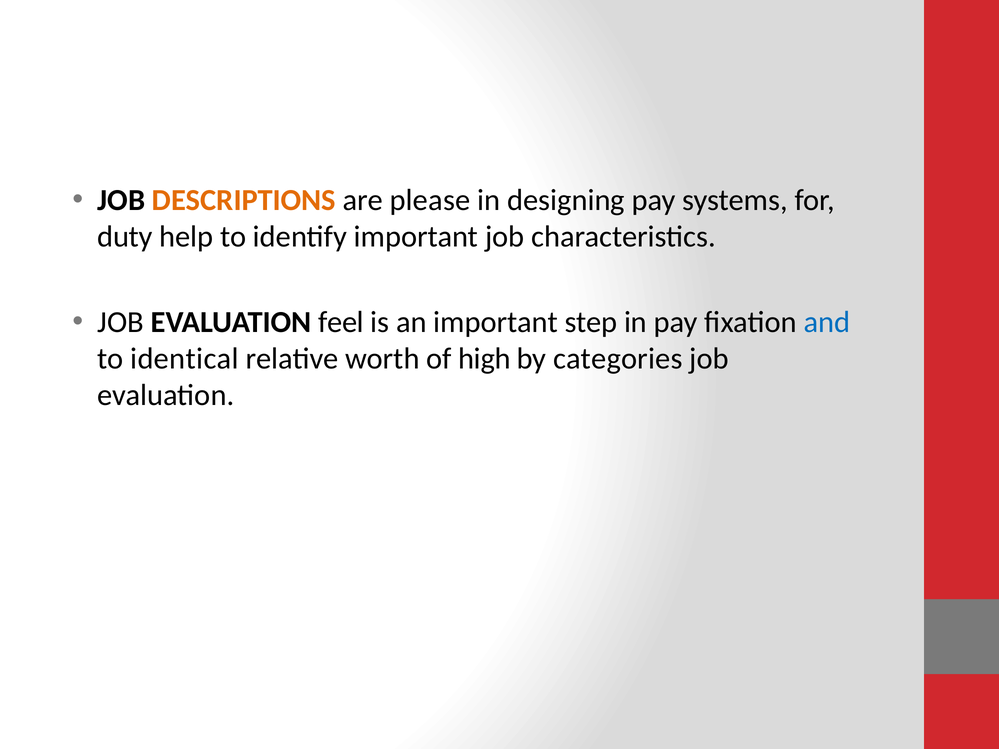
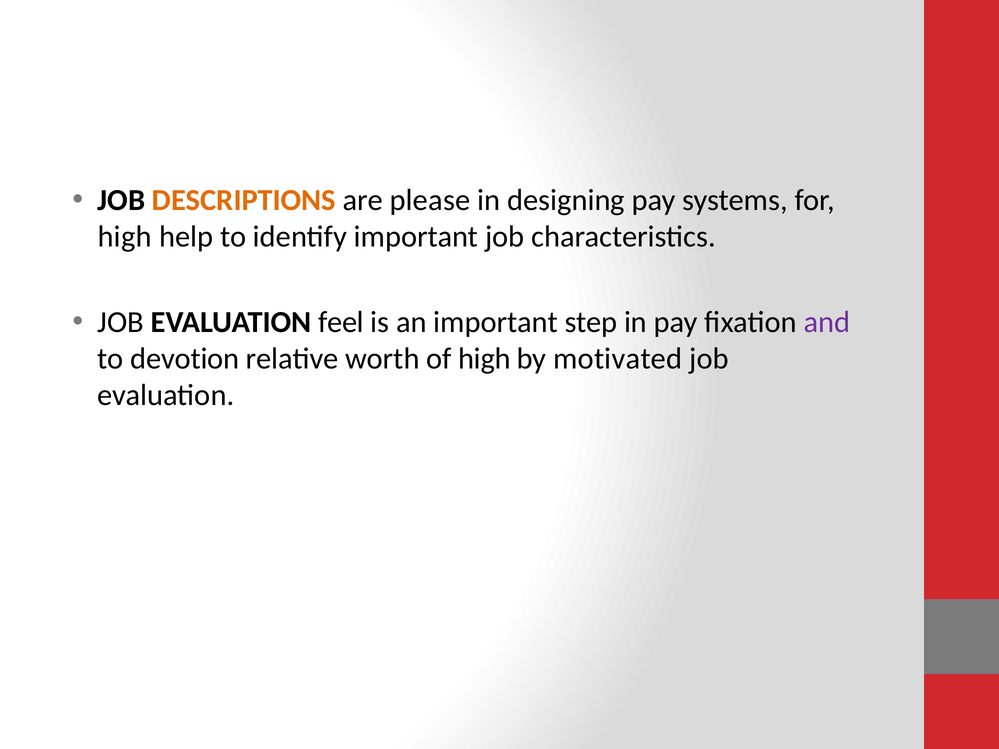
duty: duty -> high (125, 237)
and colour: blue -> purple (827, 322)
identical: identical -> devotion (185, 359)
categories: categories -> motivated (618, 359)
